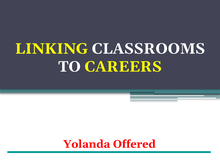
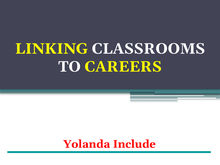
Offered: Offered -> Include (134, 144)
